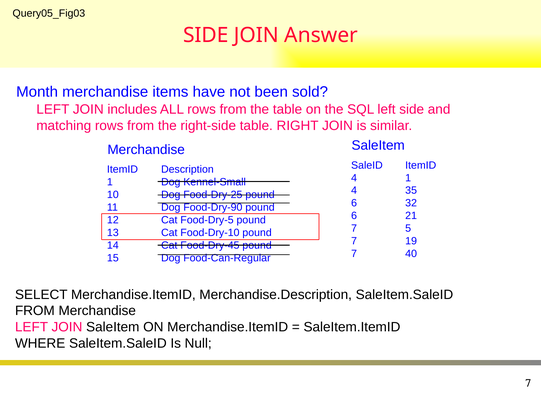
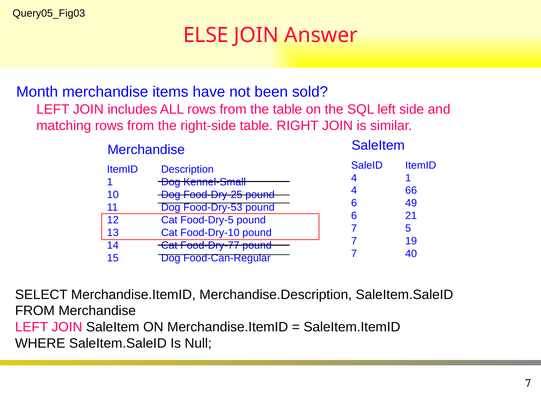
SIDE: SIDE -> ELSE (206, 35)
35: 35 -> 66 (411, 190)
32: 32 -> 49 (411, 203)
Food-Dry-90: Food-Dry-90 -> Food-Dry-53 (213, 207)
Food-Dry-45: Food-Dry-45 -> Food-Dry-77 (210, 245)
